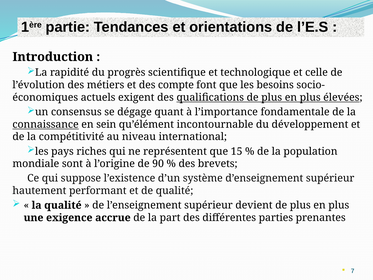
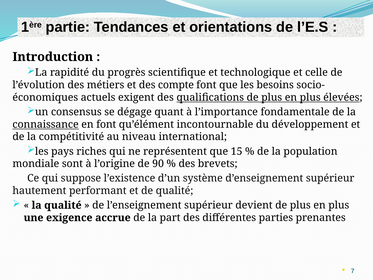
en sein: sein -> font (106, 124)
